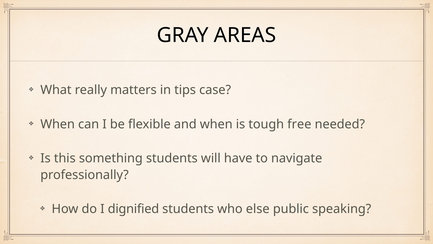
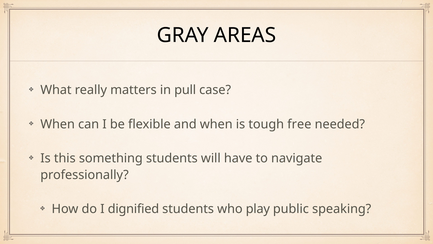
tips: tips -> pull (185, 90)
else: else -> play (258, 209)
